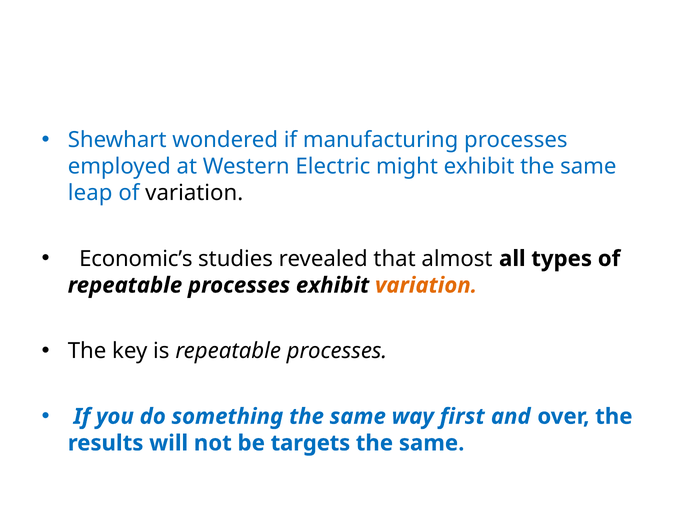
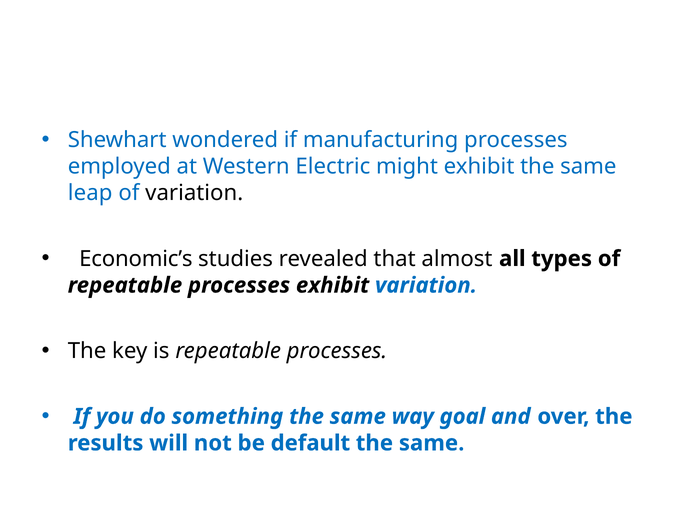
variation colour: orange -> blue (426, 285)
first: first -> goal (462, 417)
targets: targets -> default (310, 443)
